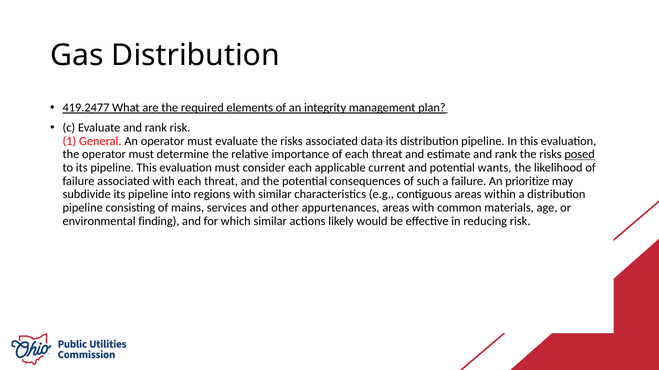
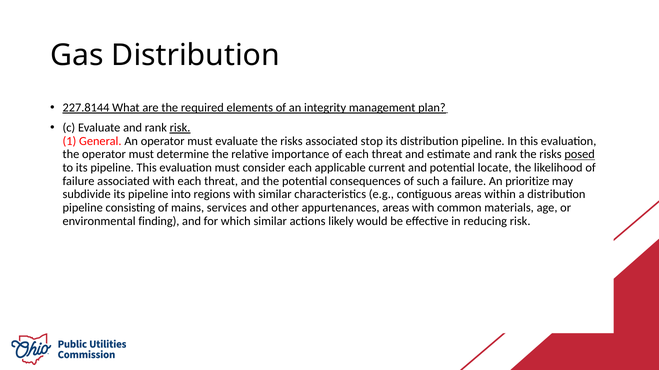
419.2477: 419.2477 -> 227.8144 (86, 108)
risk underline: none -> present (180, 128)
data: data -> stop (372, 141)
wants: wants -> locate (495, 168)
